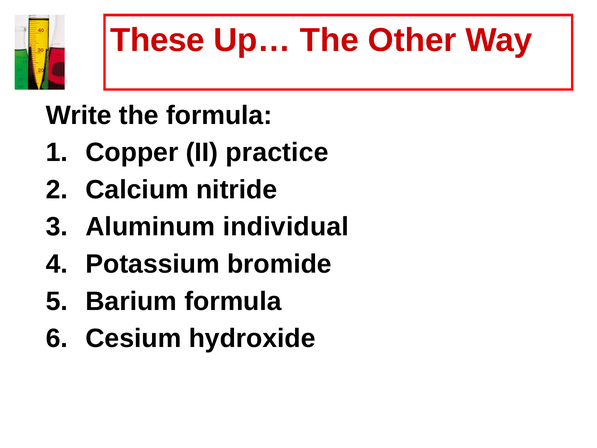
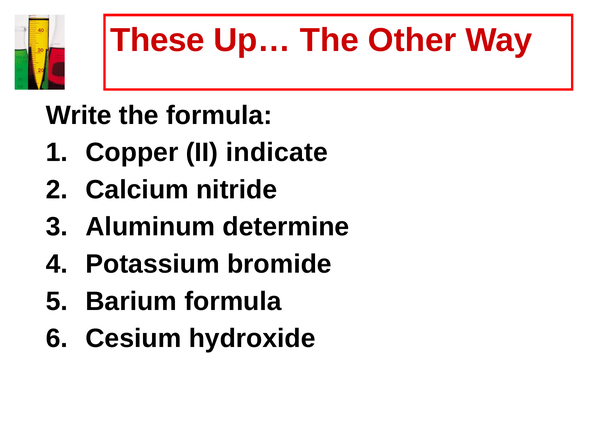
practice: practice -> indicate (277, 152)
individual: individual -> determine (286, 227)
